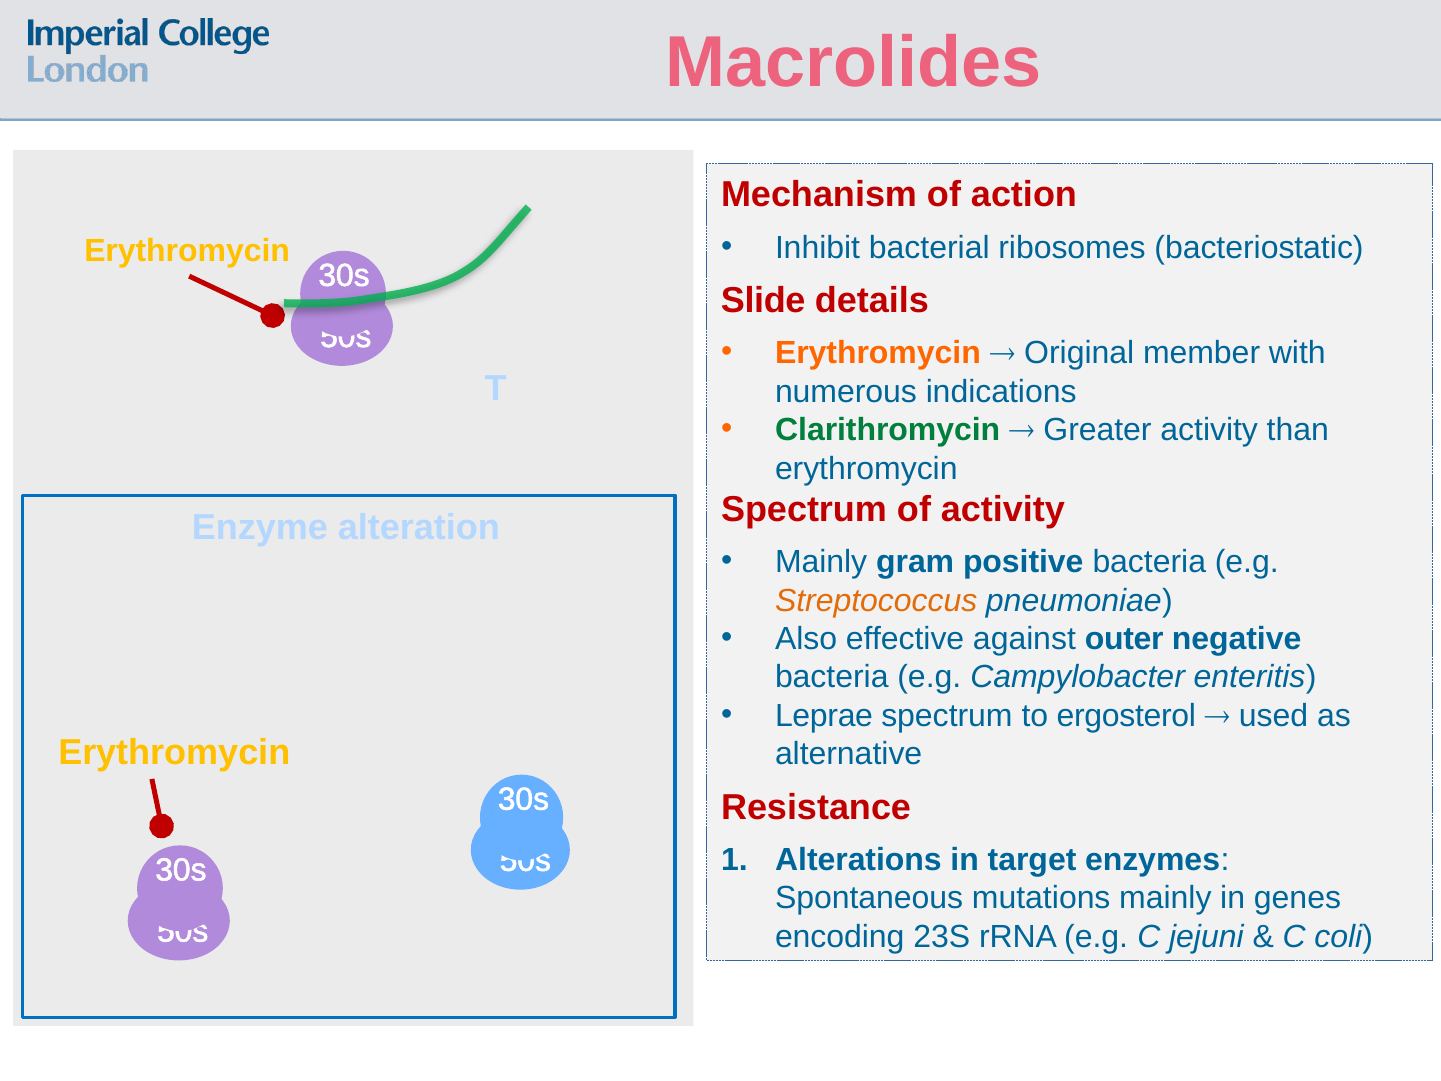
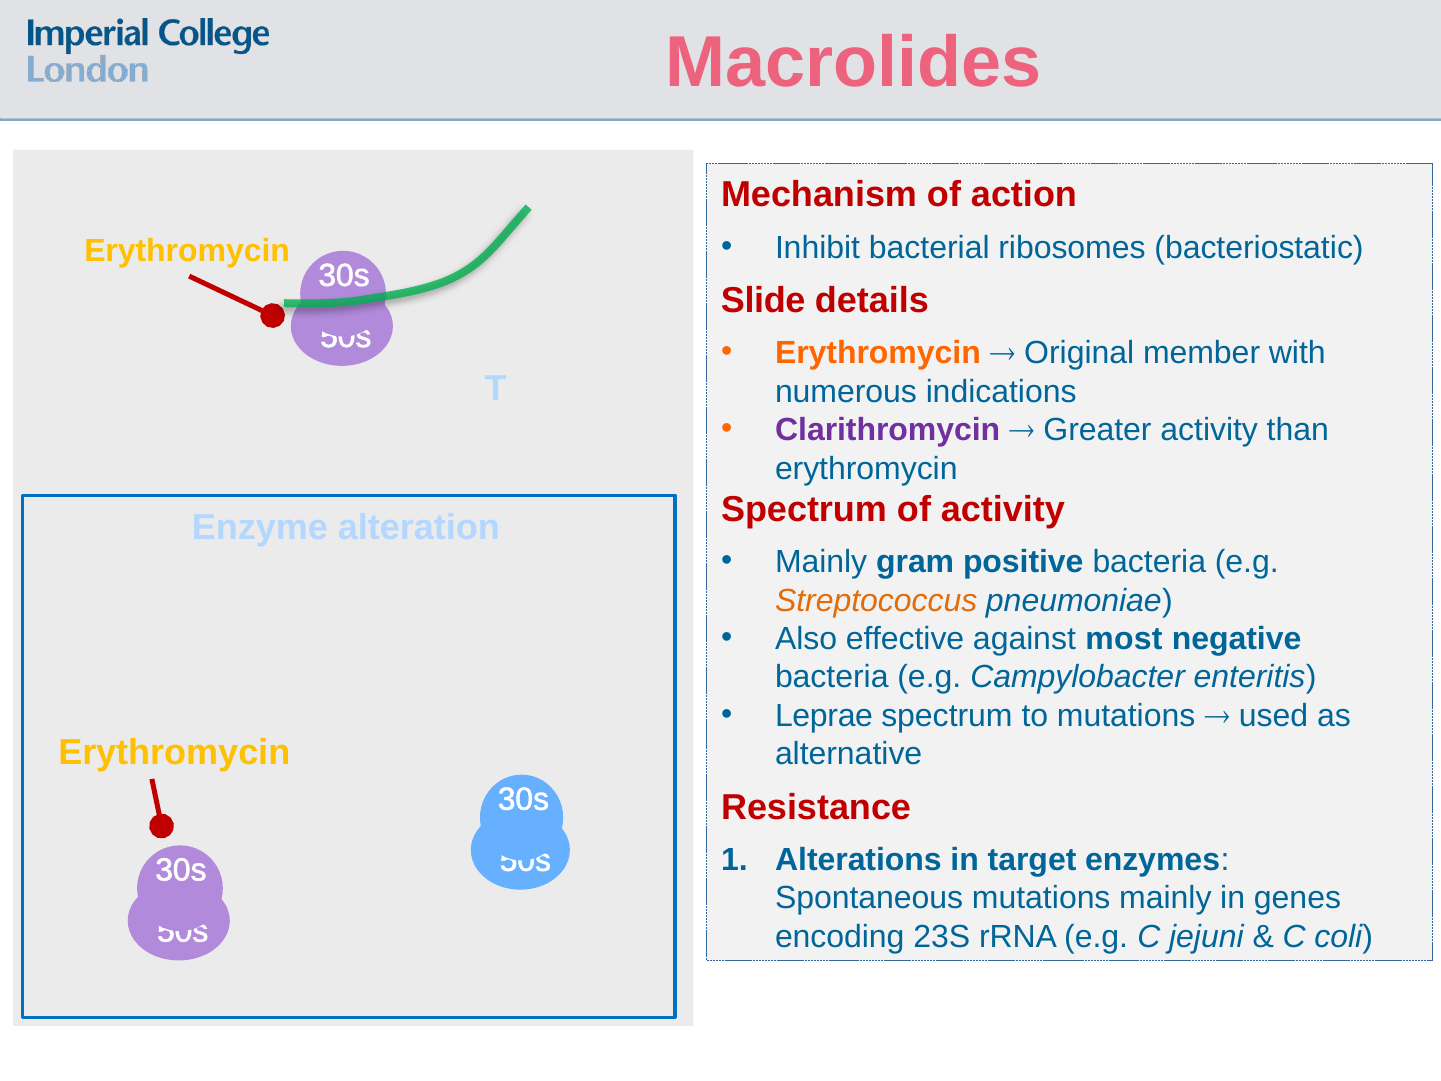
Clarithromycin colour: green -> purple (888, 430)
outer: outer -> most (1124, 639)
to ergosterol: ergosterol -> mutations (1126, 716)
